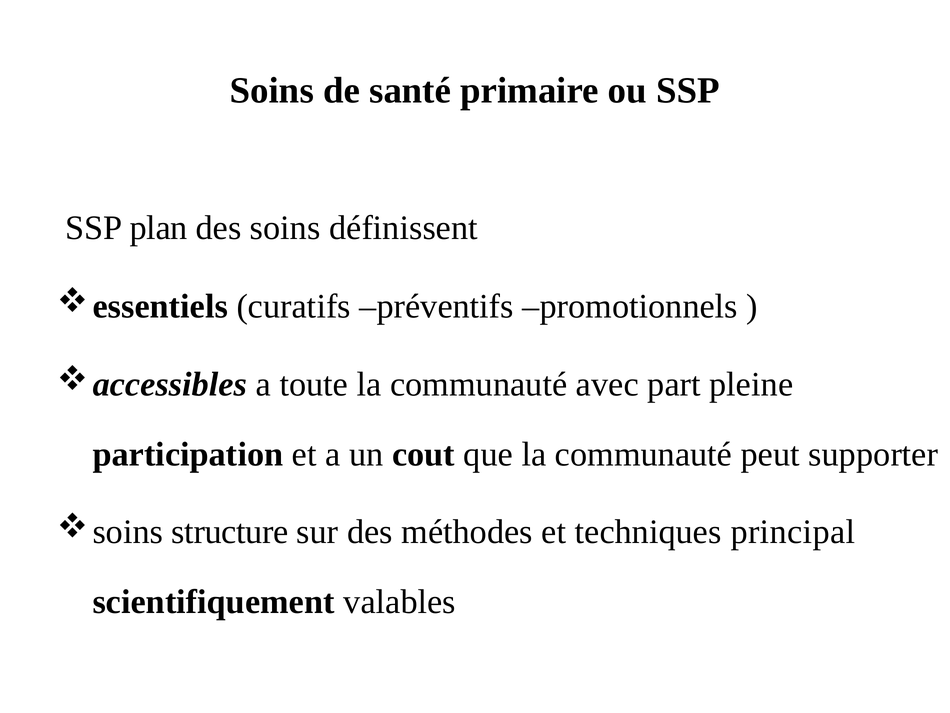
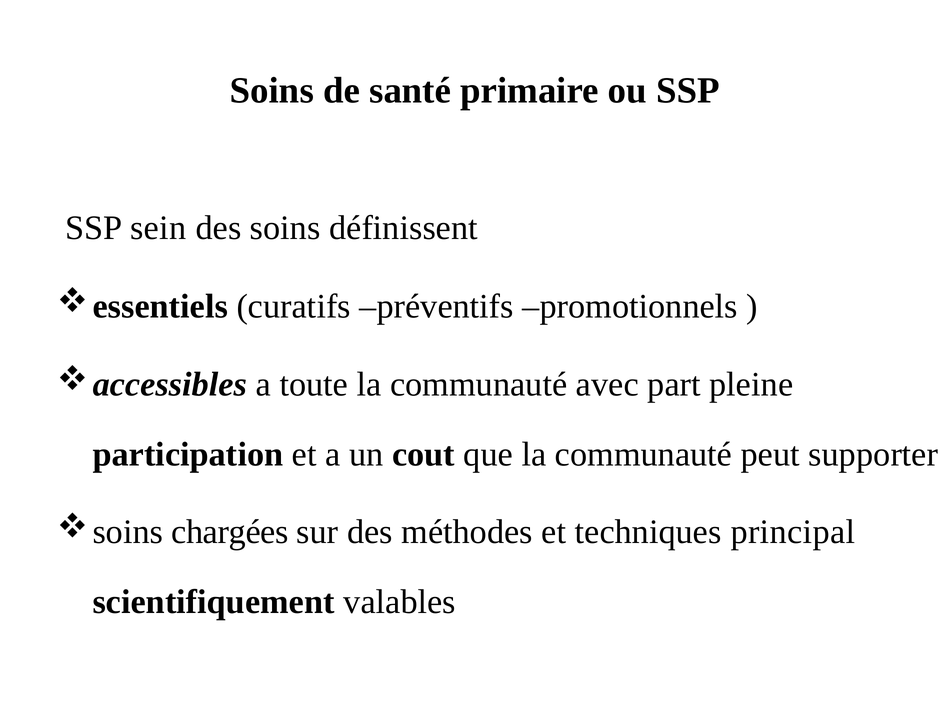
plan: plan -> sein (158, 228)
structure: structure -> chargées (230, 532)
